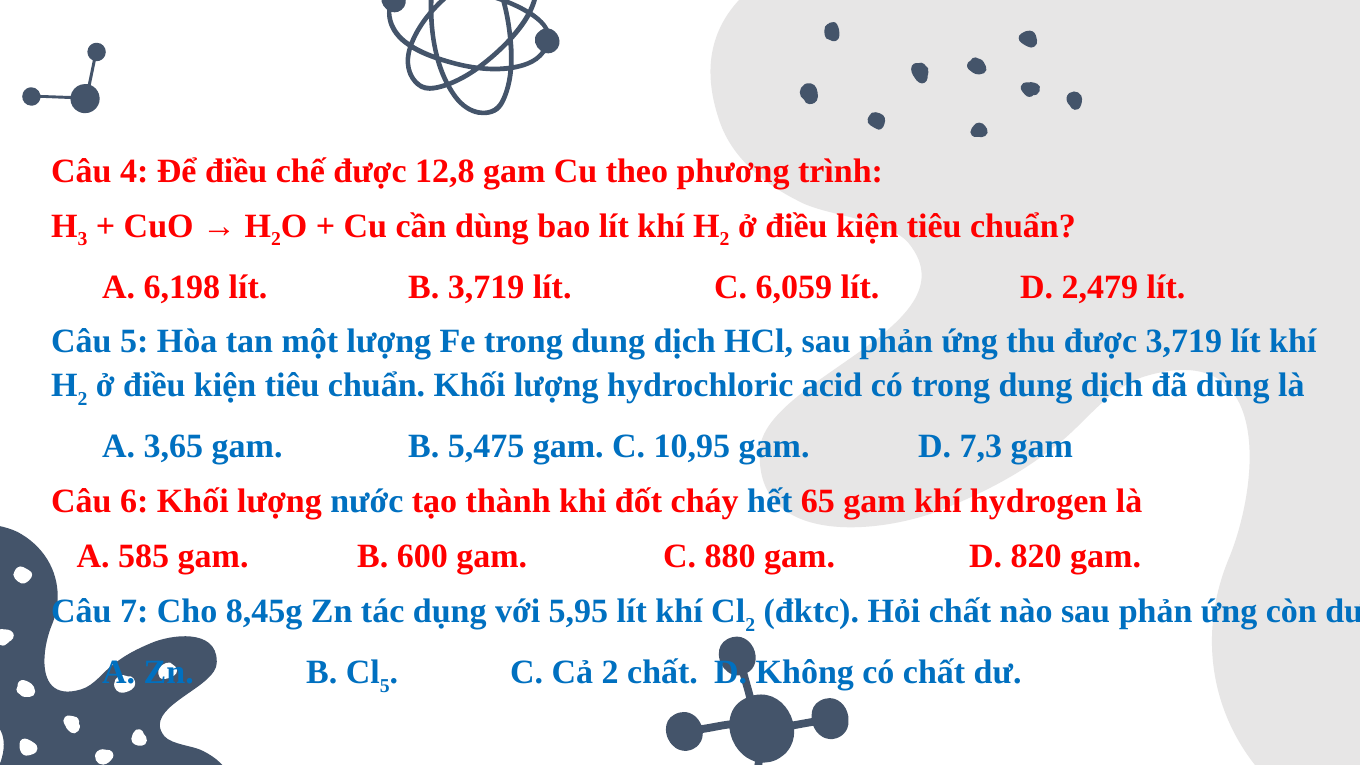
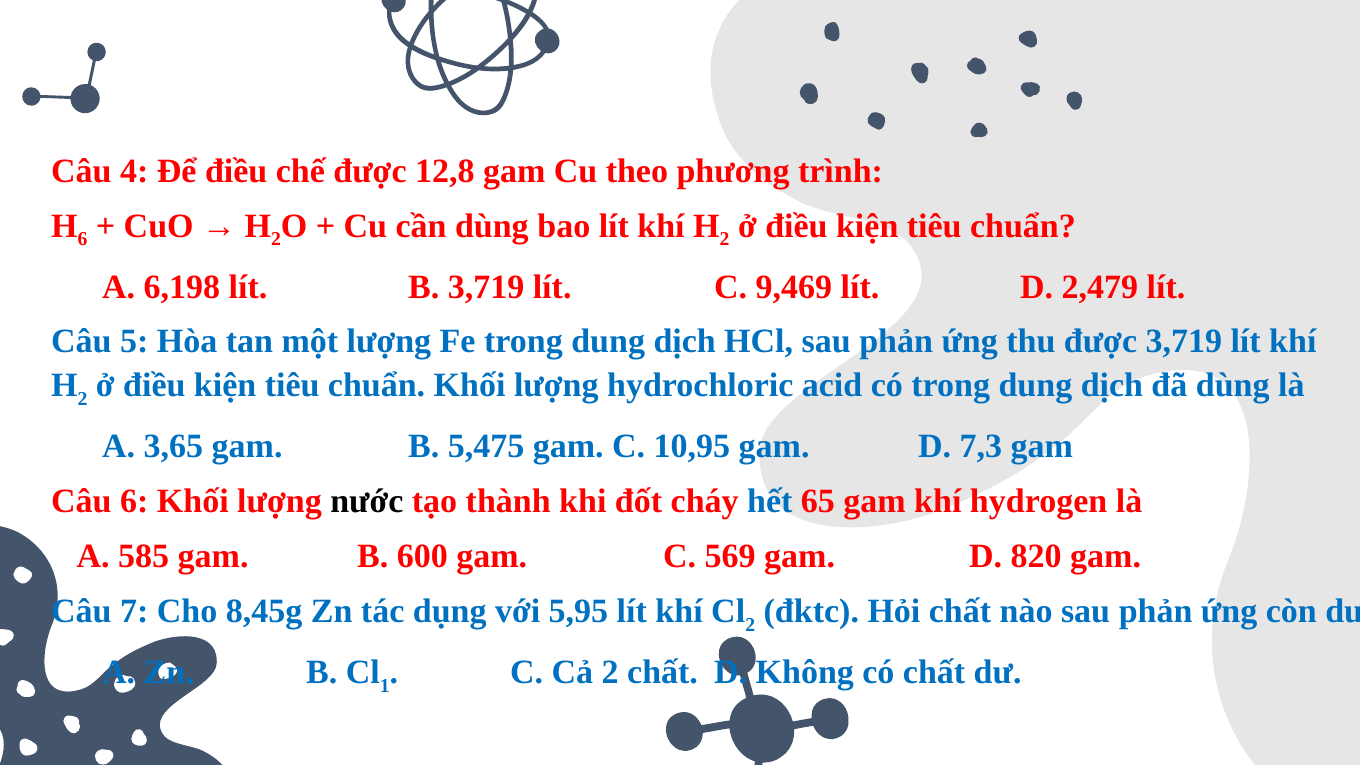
3: 3 -> 6 (83, 239)
6,059: 6,059 -> 9,469 (794, 287)
nước colour: blue -> black (367, 501)
880: 880 -> 569 (730, 556)
5: 5 -> 1 (385, 686)
